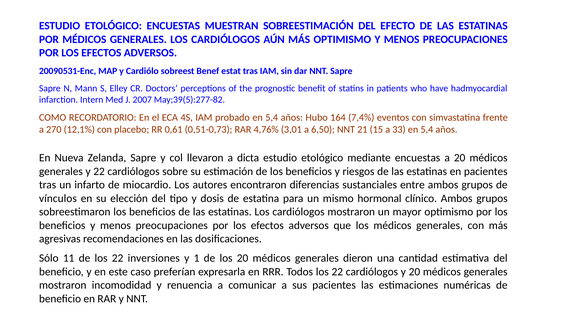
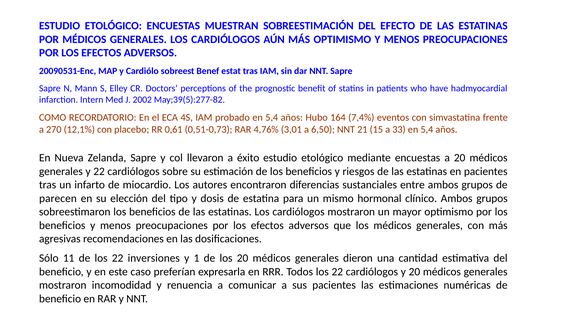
2007: 2007 -> 2002 (142, 100)
dicta: dicta -> éxito (248, 158)
vínculos: vínculos -> parecen (58, 198)
